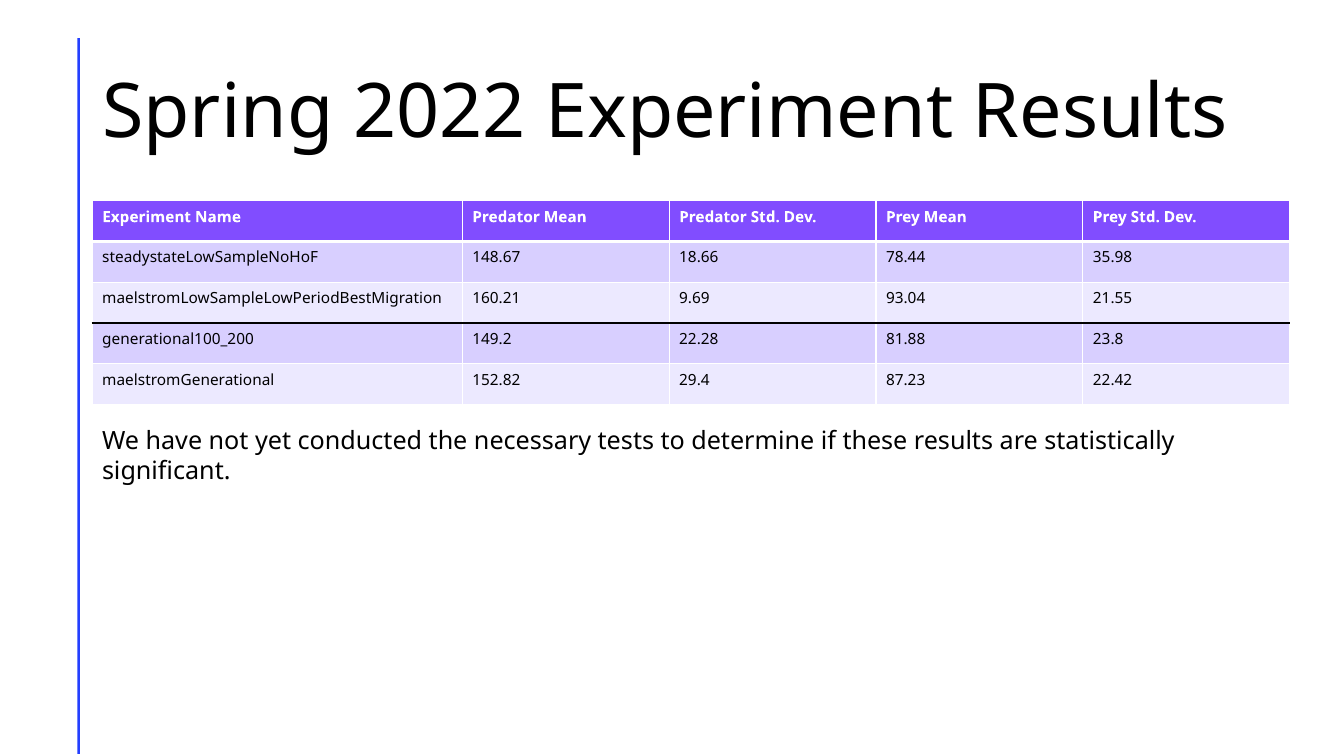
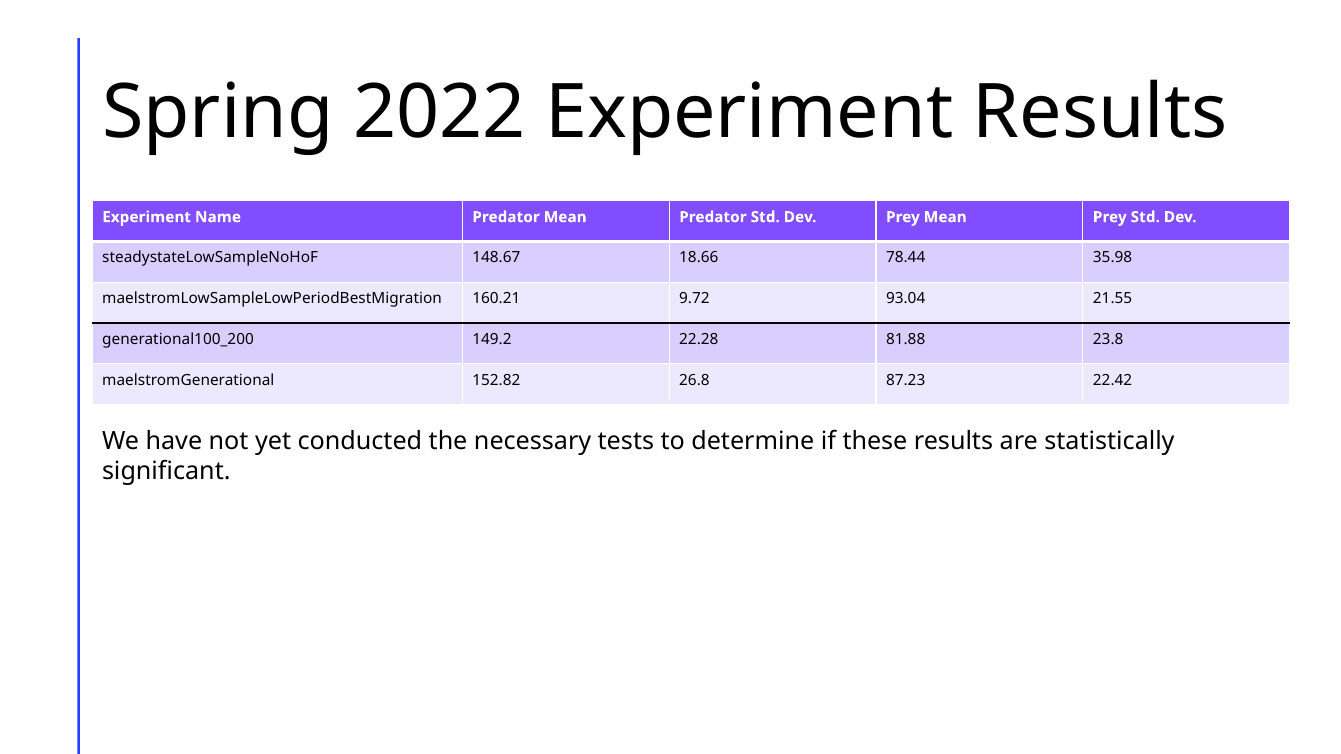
9.69: 9.69 -> 9.72 (694, 299)
29.4: 29.4 -> 26.8 (694, 380)
